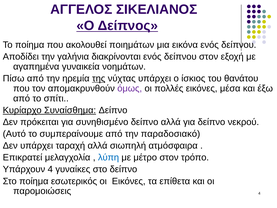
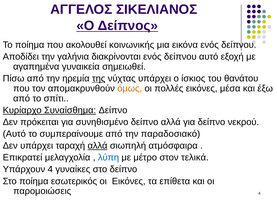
ποιημάτων: ποιημάτων -> κοινωνικής (132, 45)
δείπνου στον: στον -> αυτό (209, 57)
νοημάτων: νοημάτων -> σημειωθεί (124, 67)
όμως colour: purple -> orange (130, 88)
αλλά underline: none -> present (98, 146)
τρόπο: τρόπο -> τελικά (195, 157)
